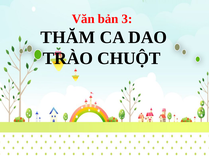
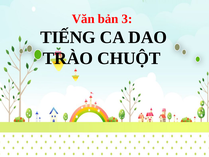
THĂM: THĂM -> TIẾNG (68, 37)
